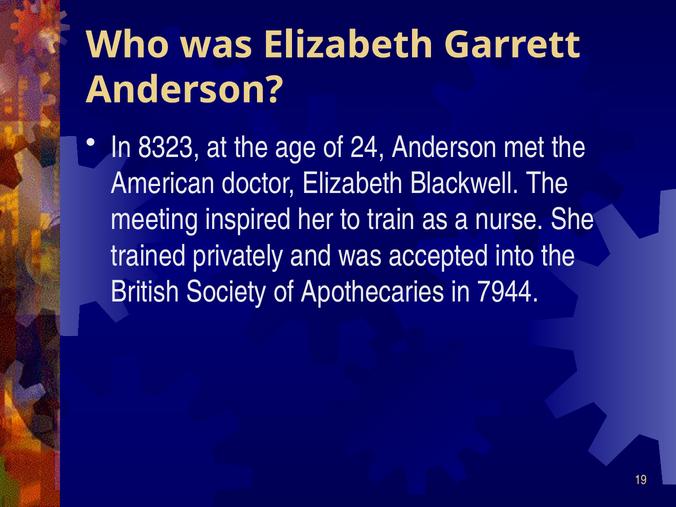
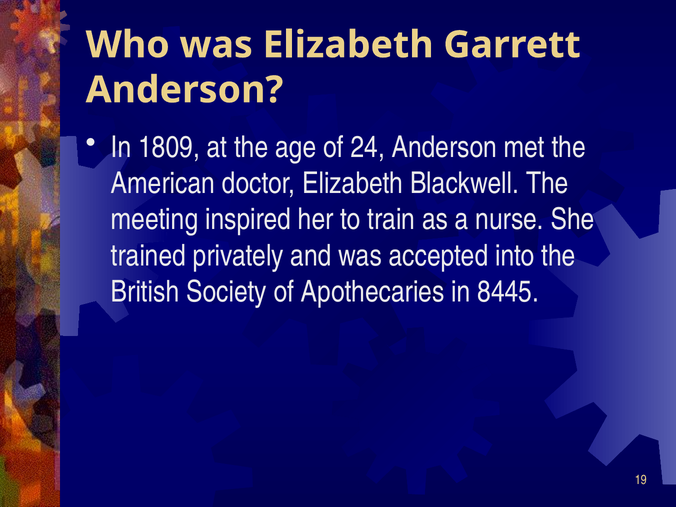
8323: 8323 -> 1809 (169, 147)
7944: 7944 -> 8445 (508, 292)
